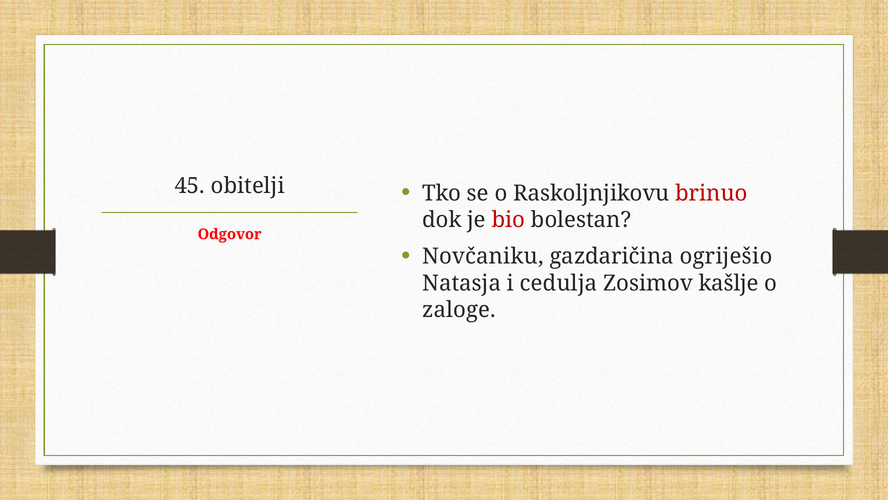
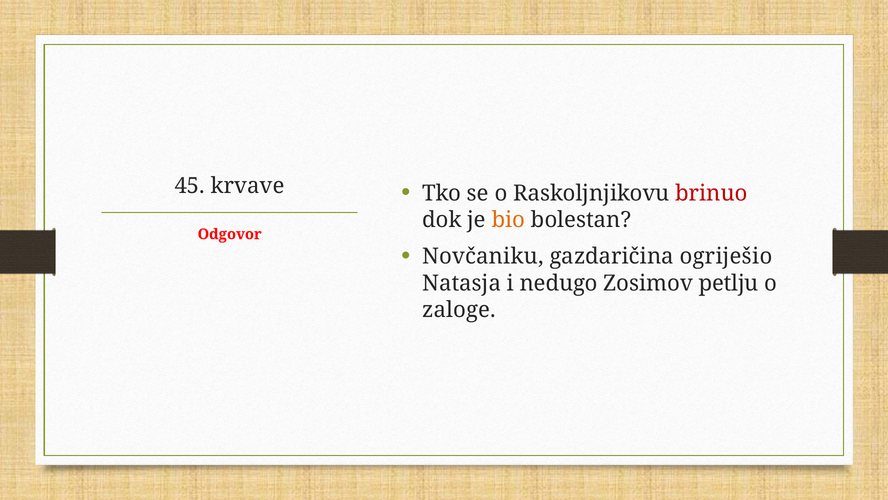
obitelji: obitelji -> krvave (248, 186)
bio colour: red -> orange (508, 220)
cedulja: cedulja -> nedugo (559, 283)
kašlje: kašlje -> petlju (729, 283)
